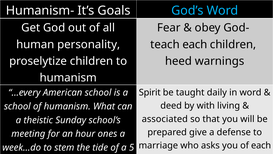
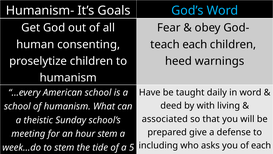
personality: personality -> consenting (89, 44)
Spirit: Spirit -> Have (150, 92)
hour ones: ones -> stem (108, 133)
marriage: marriage -> including (158, 145)
